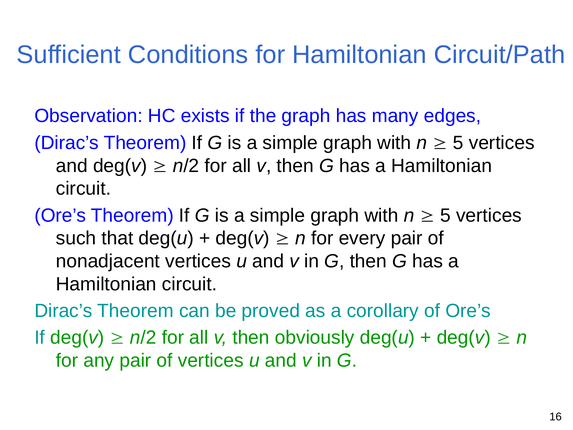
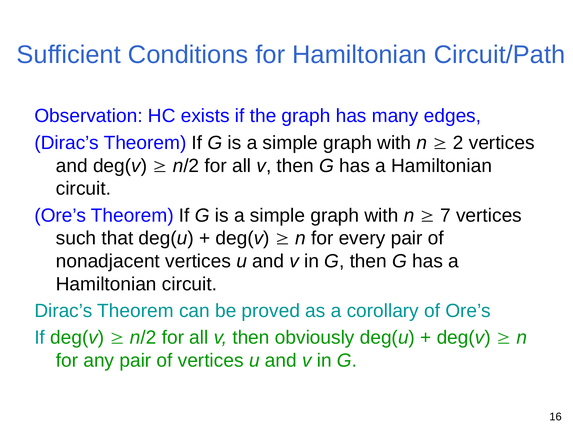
5: 5 -> 2 (458, 143)
5: 5 -> 7 (445, 215)
